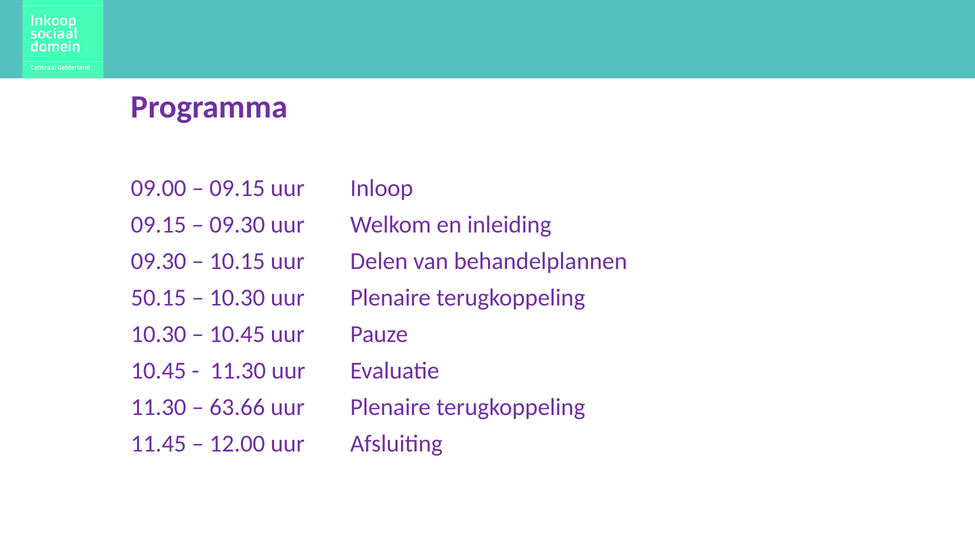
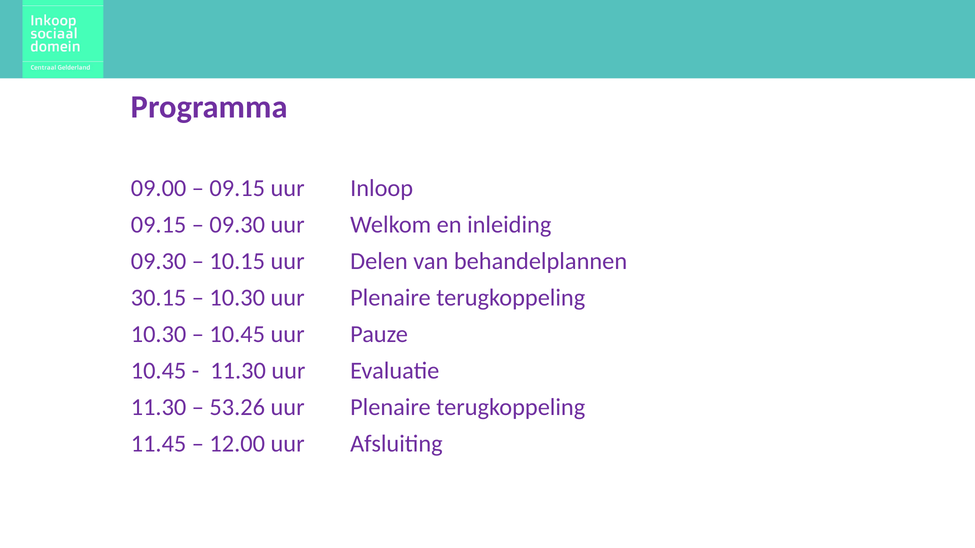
50.15: 50.15 -> 30.15 (159, 298)
63.66: 63.66 -> 53.26 (237, 407)
